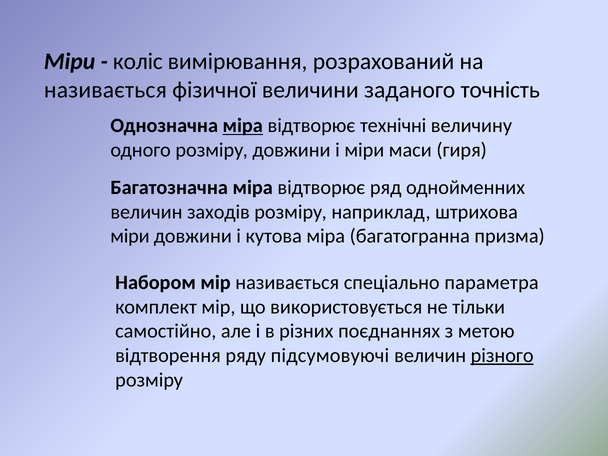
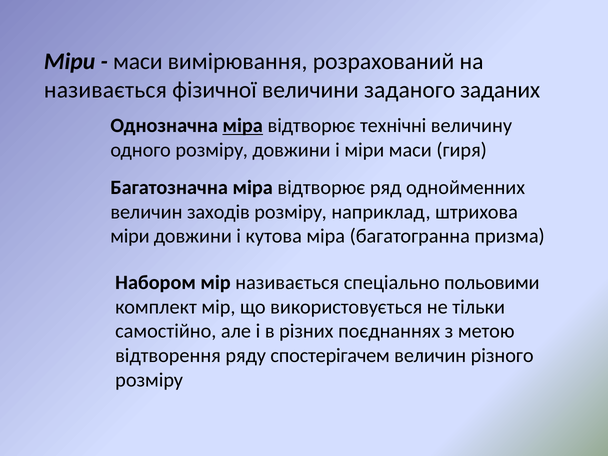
коліс: коліс -> маси (138, 62)
точність: точність -> заданих (500, 90)
параметра: параметра -> польовими (492, 283)
підсумовуючі: підсумовуючі -> спостерігачем (330, 356)
різного underline: present -> none (502, 356)
